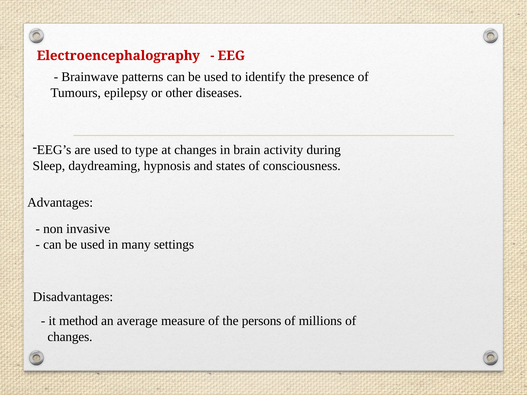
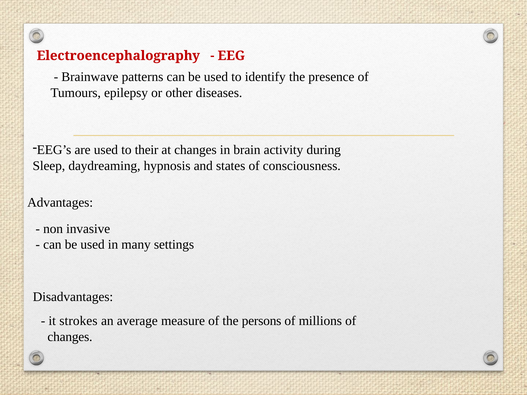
type: type -> their (147, 150)
method: method -> strokes (78, 321)
